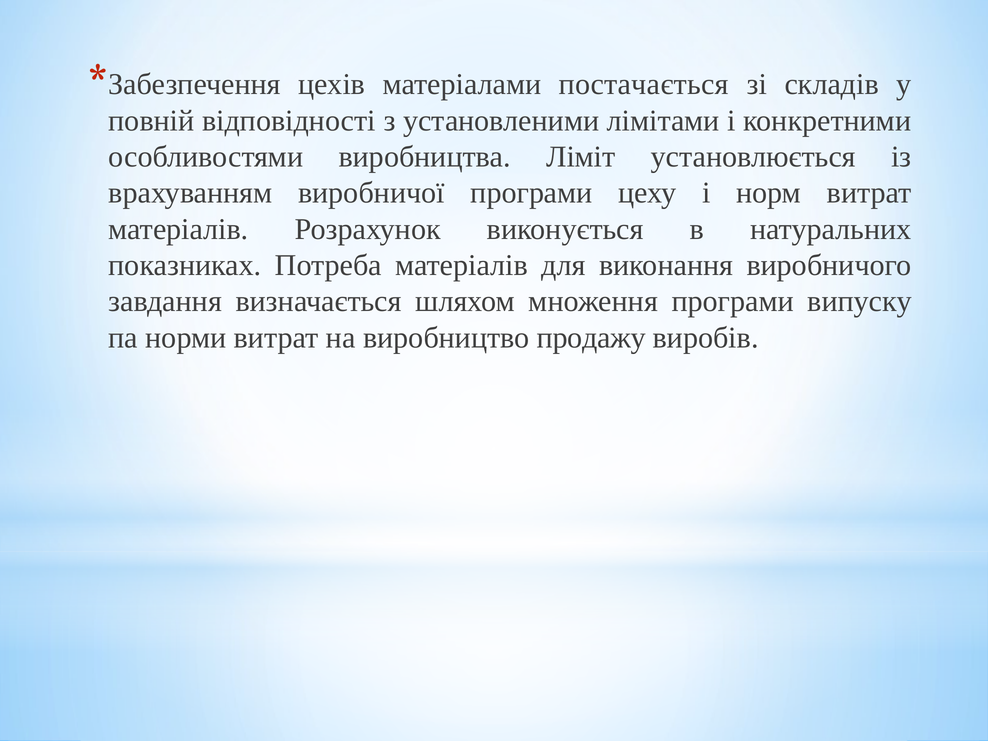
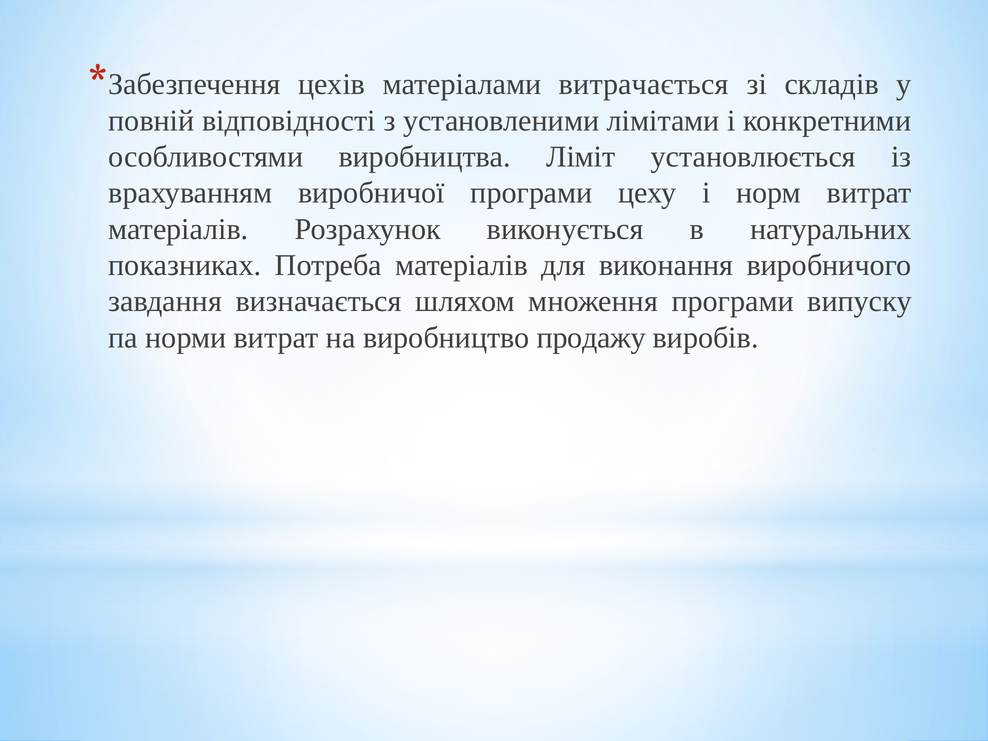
постачається: постачається -> витрачається (644, 84)
